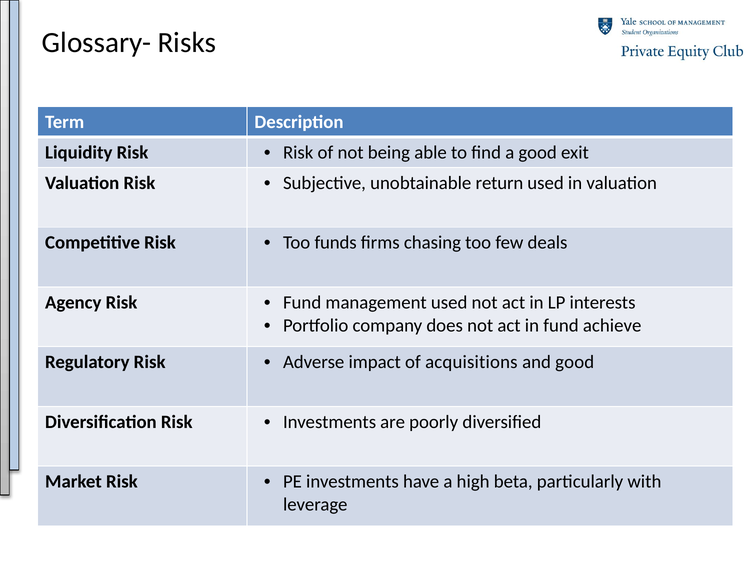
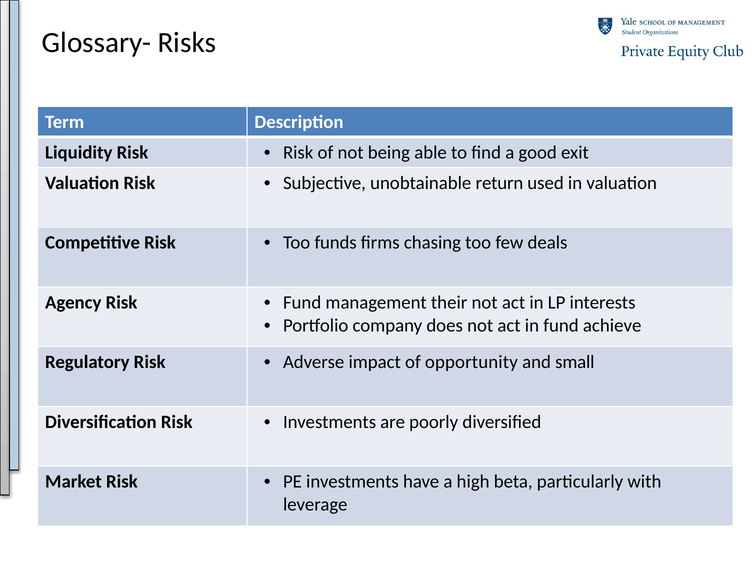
management used: used -> their (449, 302)
acquisitions: acquisitions -> opportunity (471, 362)
and good: good -> small (575, 362)
